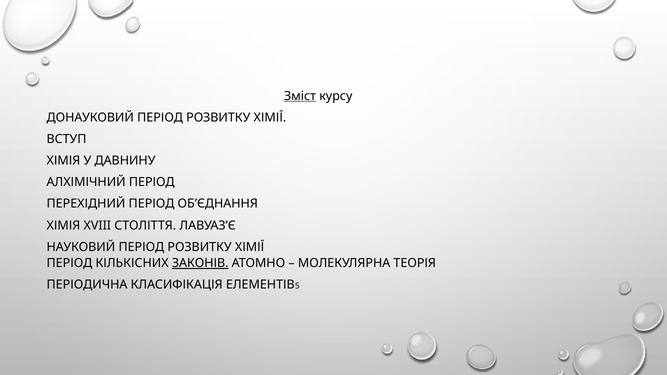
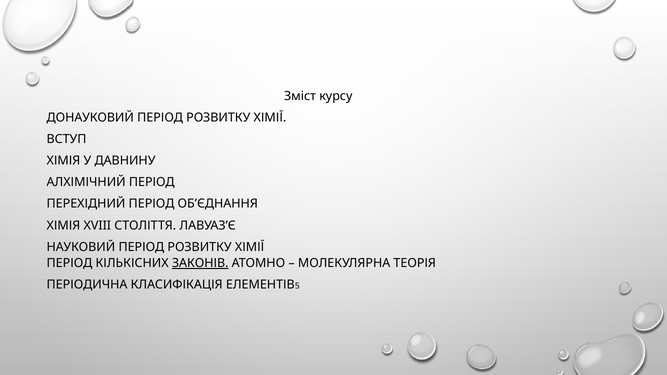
Зміст underline: present -> none (300, 96)
